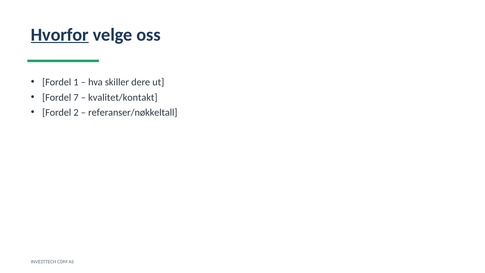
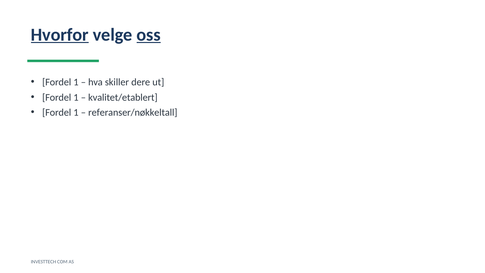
oss underline: none -> present (149, 35)
7: 7 -> 1 (76, 97)
kvalitet/kontakt: kvalitet/kontakt -> kvalitet/etablert (123, 97)
2: 2 -> 1 (76, 112)
